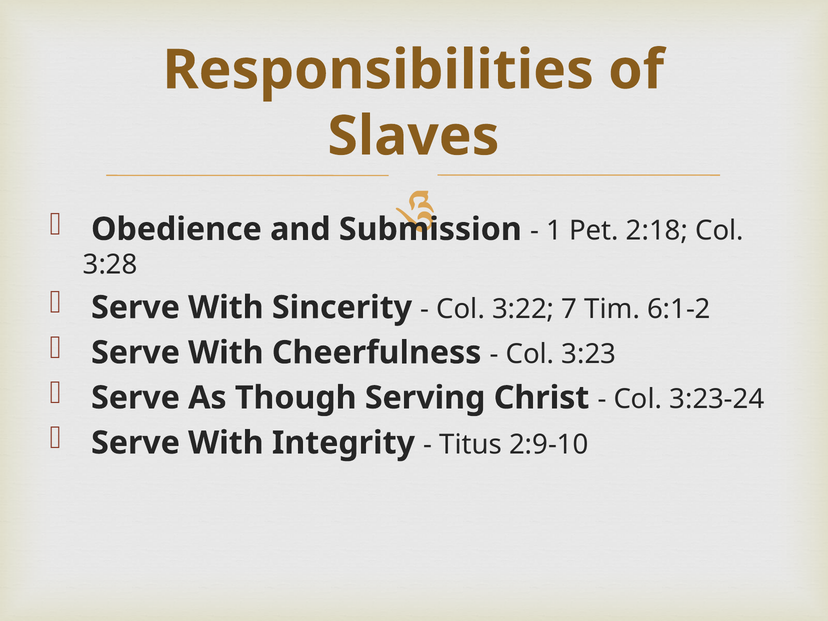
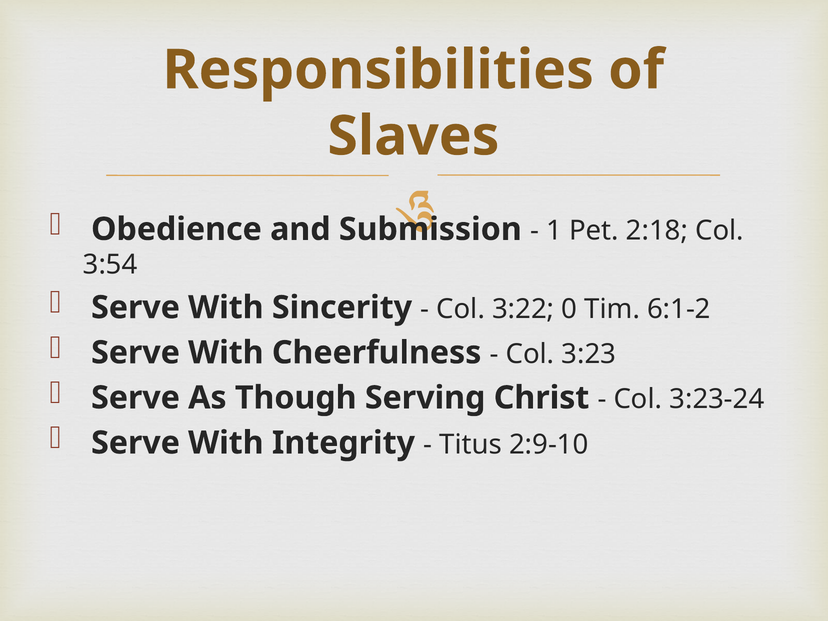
3:28: 3:28 -> 3:54 (110, 265)
7: 7 -> 0 (569, 309)
